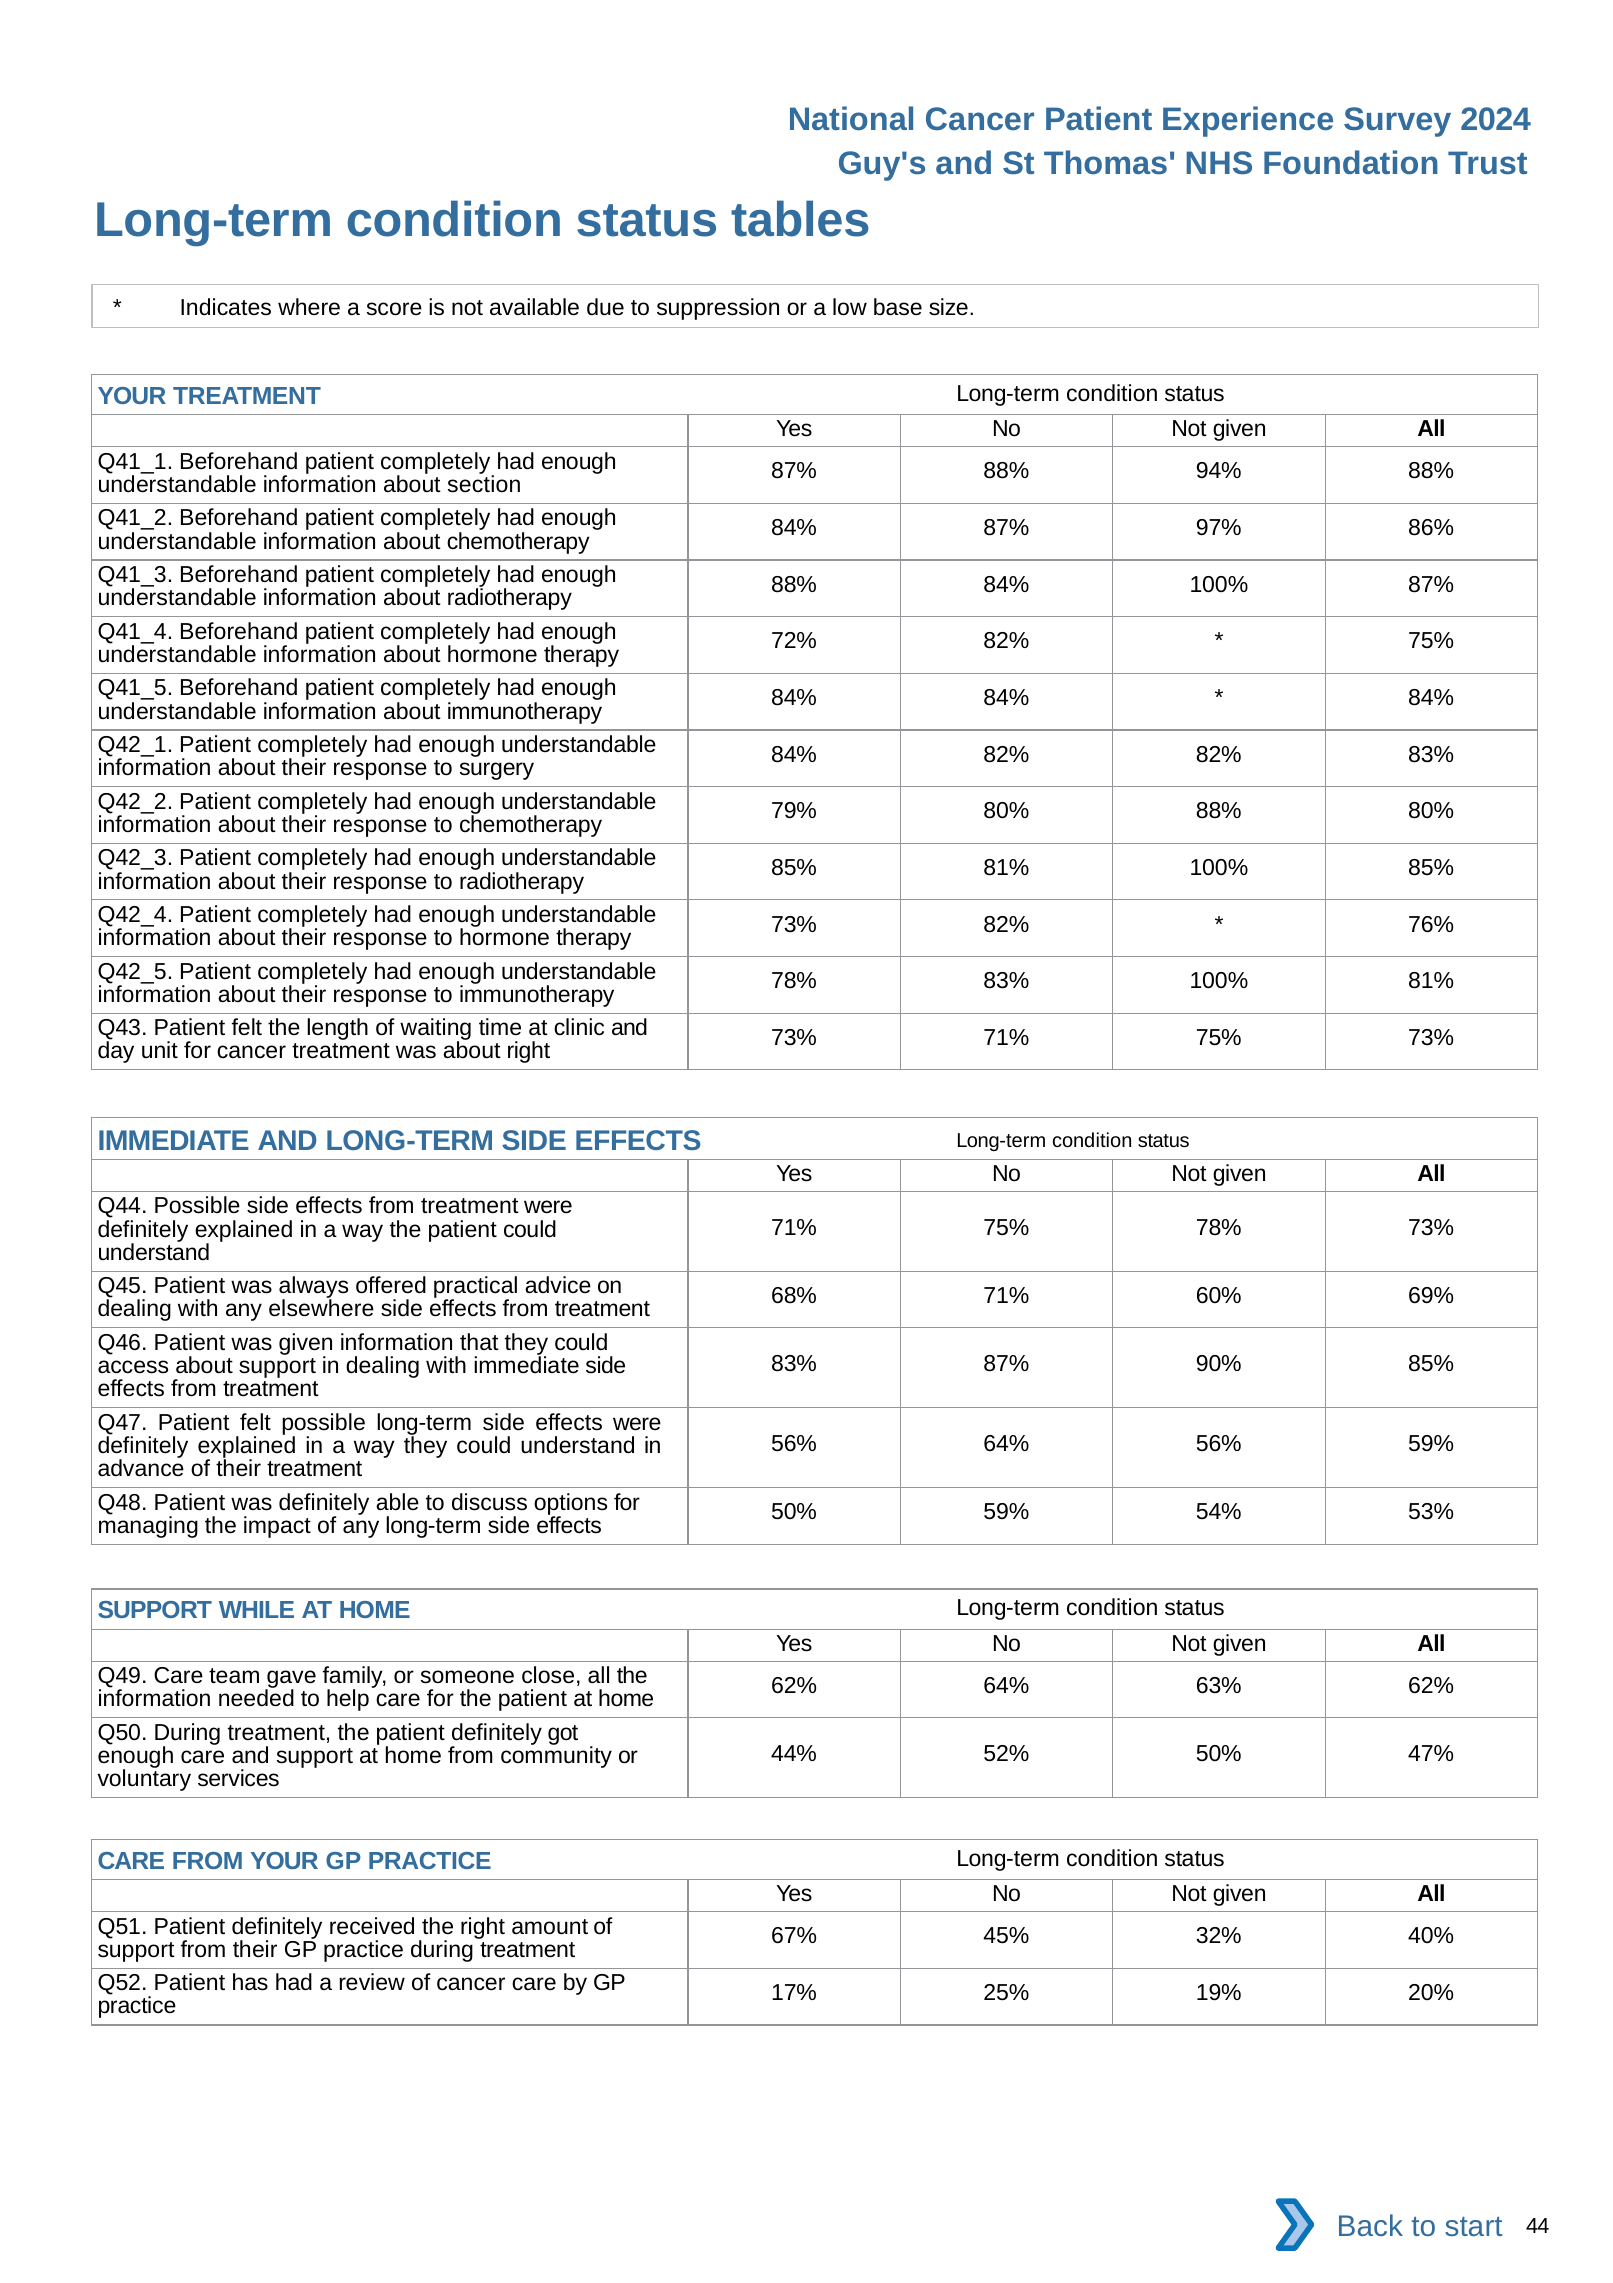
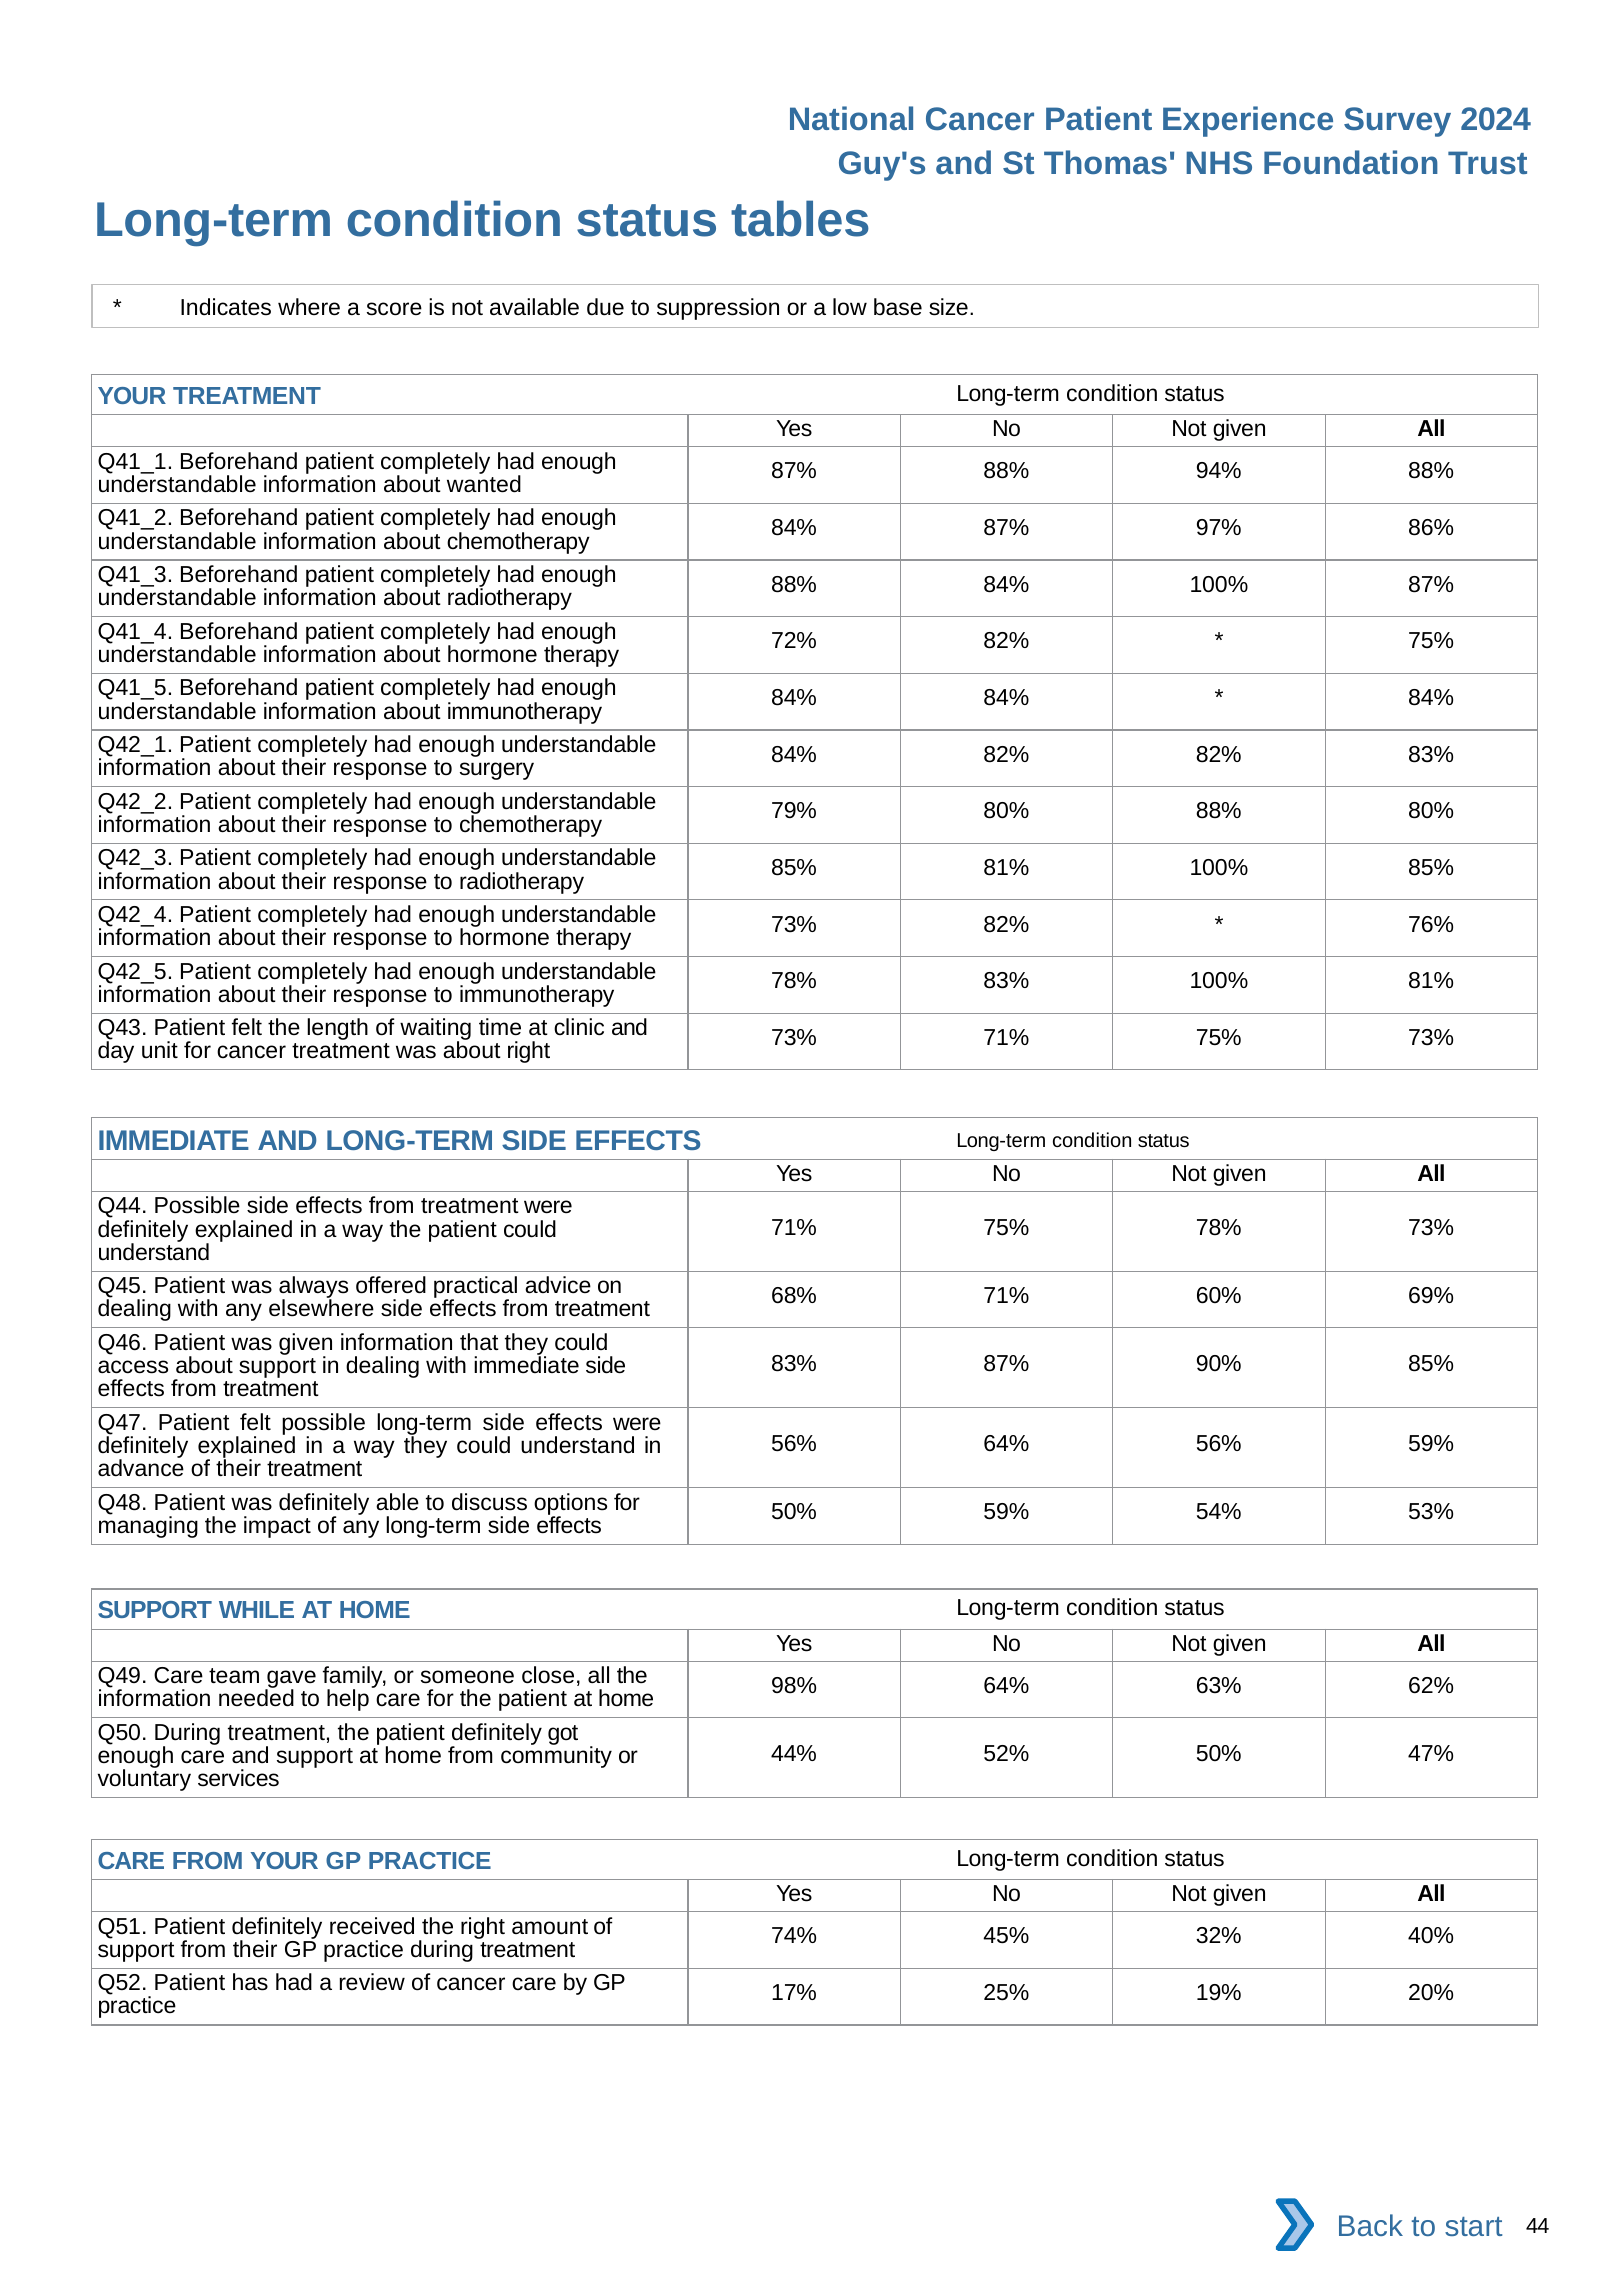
section: section -> wanted (484, 485)
62%: 62% -> 98% (794, 1686)
67%: 67% -> 74% (794, 1936)
